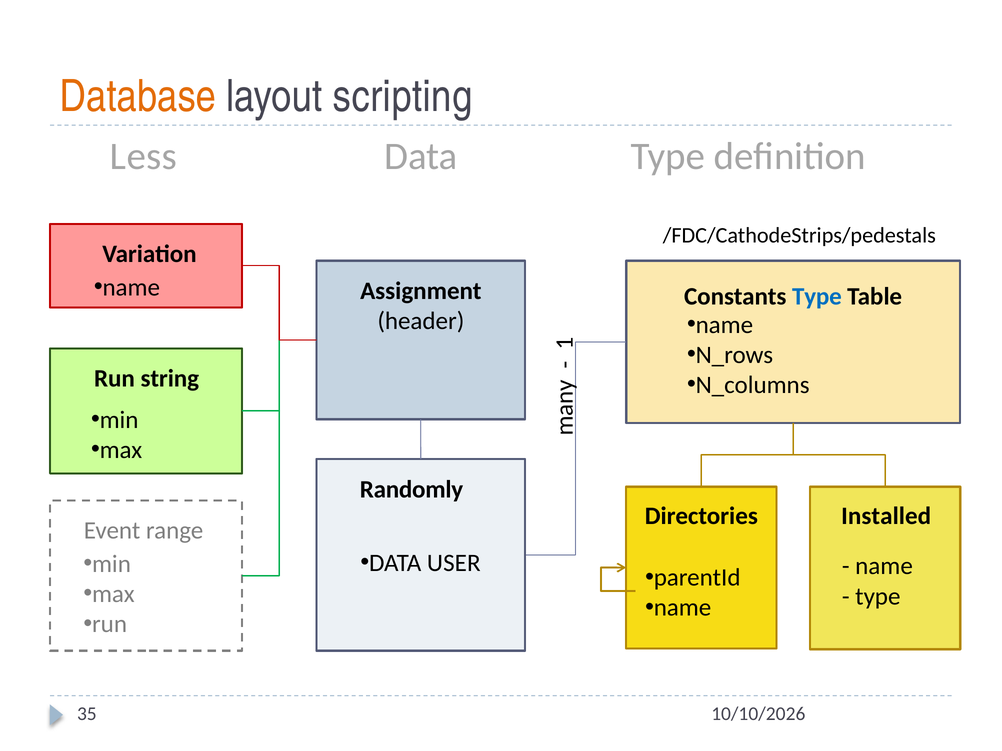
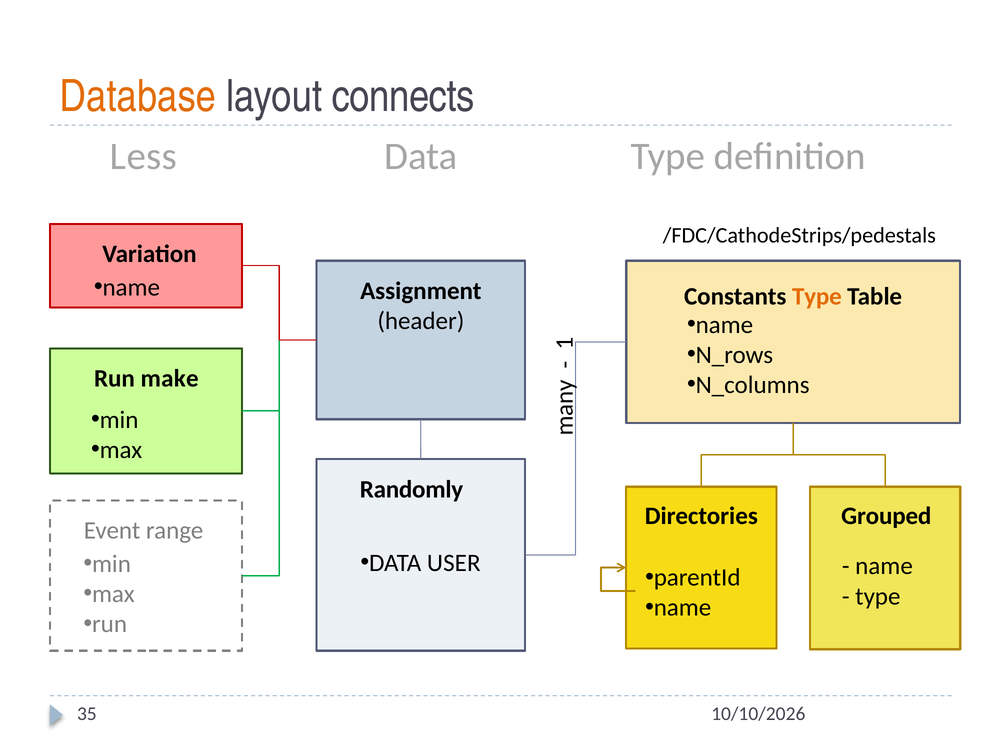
scripting: scripting -> connects (403, 97)
Type colour: blue -> orange (817, 297)
string: string -> make (170, 379)
Installed: Installed -> Grouped (886, 516)
